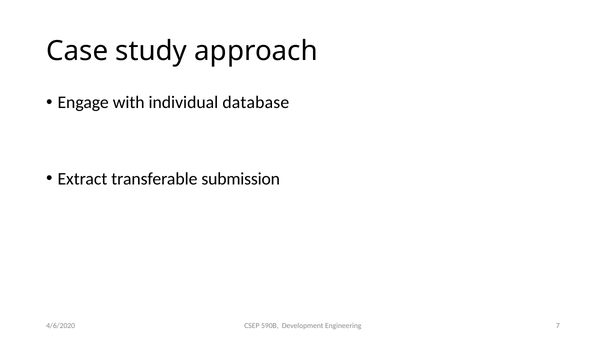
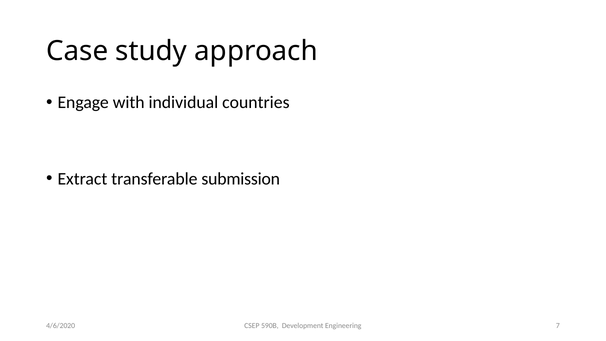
database: database -> countries (256, 102)
